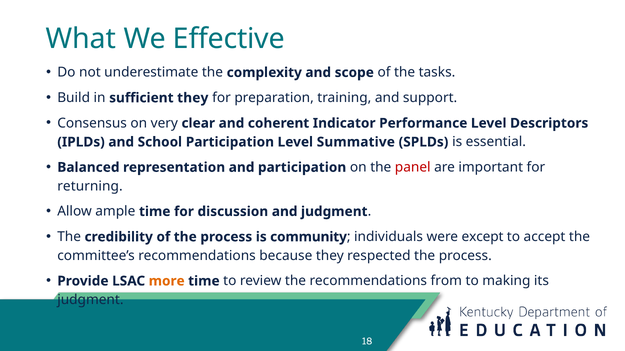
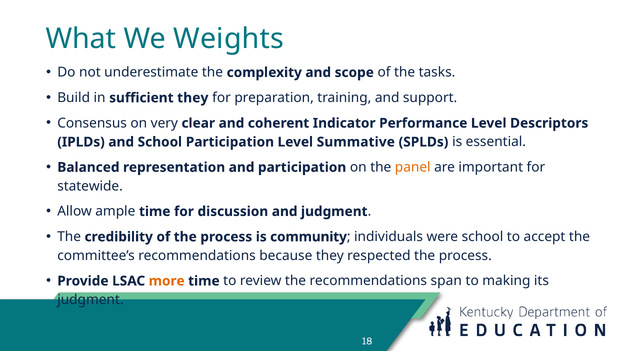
Effective: Effective -> Weights (229, 39)
panel colour: red -> orange (413, 168)
returning: returning -> statewide (90, 186)
were except: except -> school (482, 237)
from: from -> span (446, 281)
